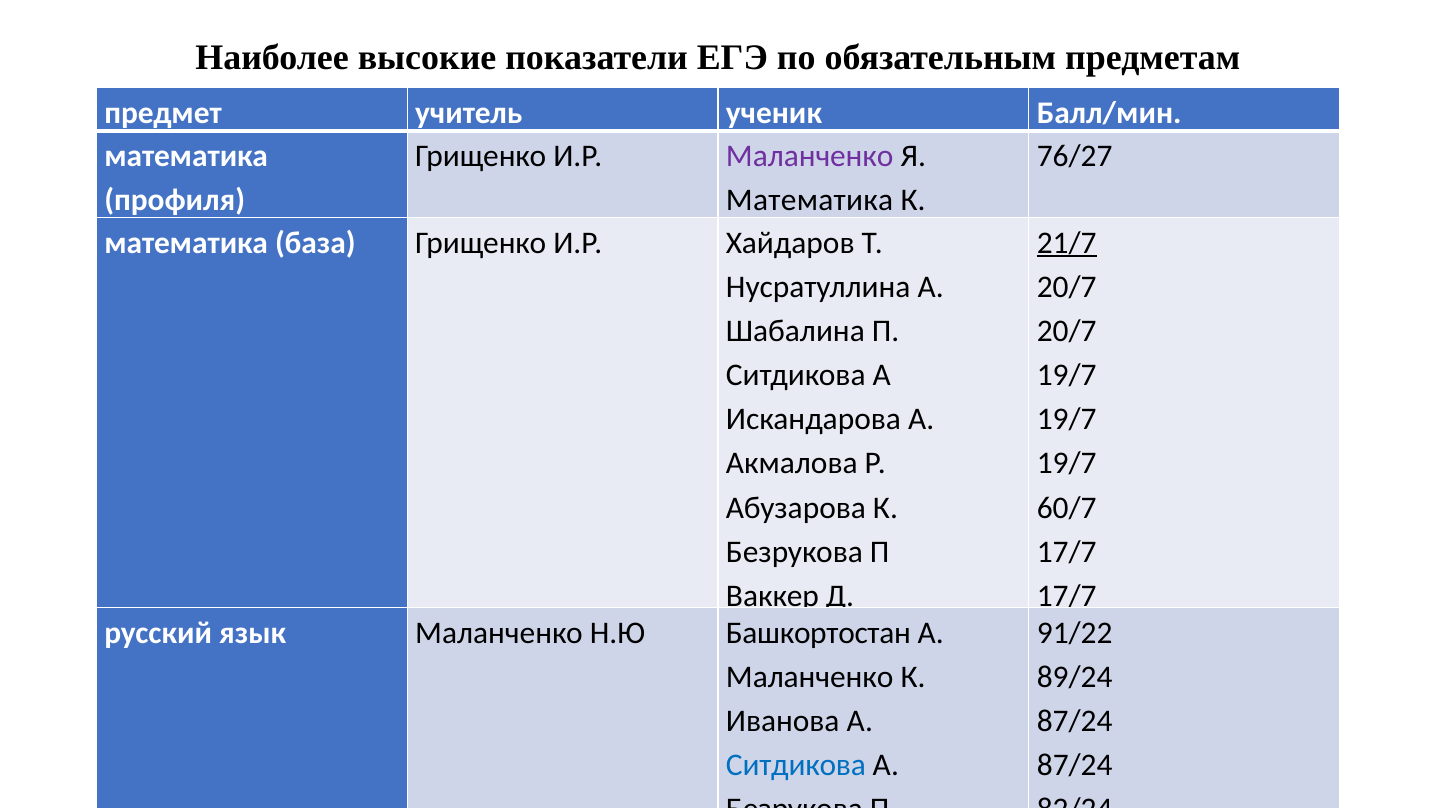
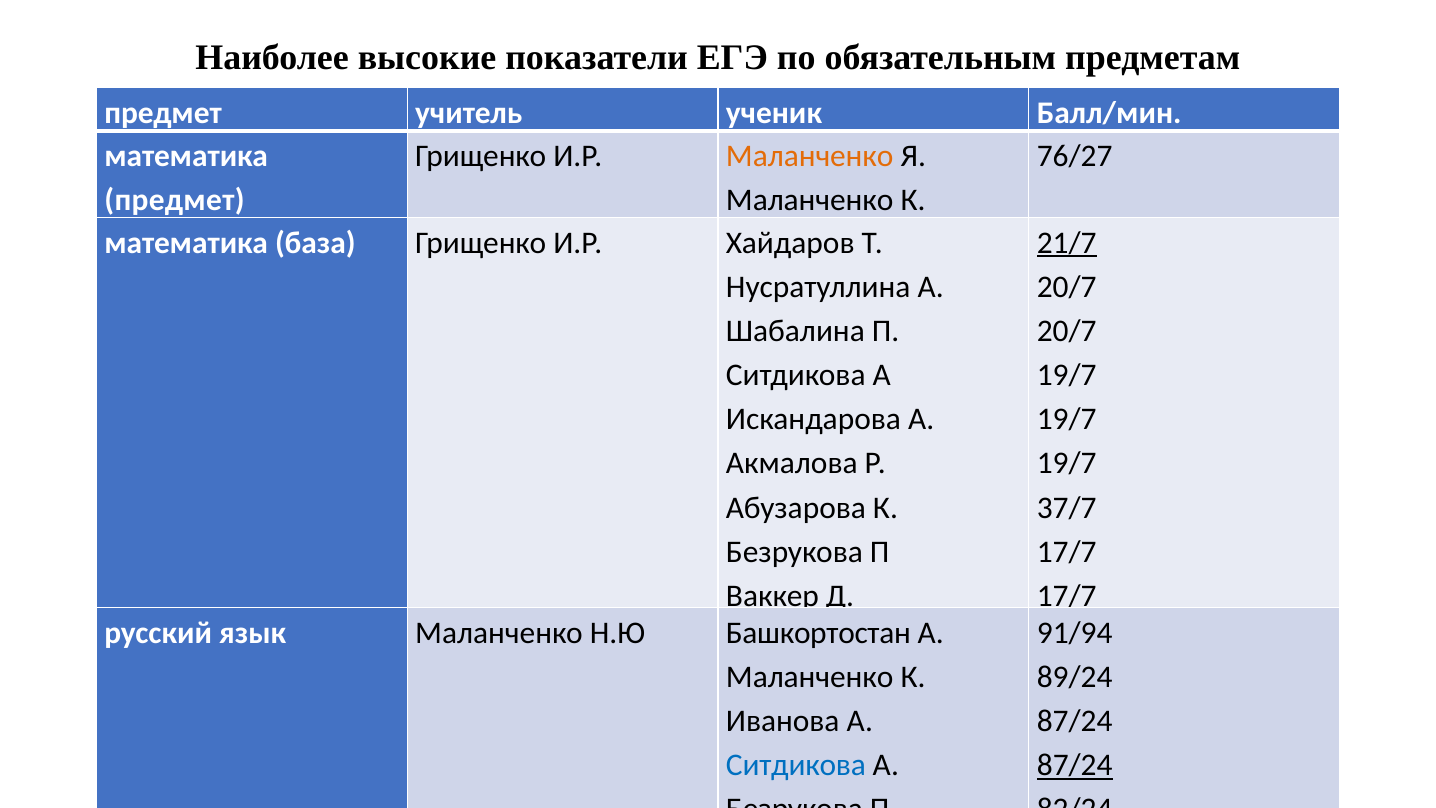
Маланченко colour: purple -> orange (810, 156)
профиля: профиля -> предмет (175, 200)
Математика: Математика -> Маланченко (810, 200)
60/7: 60/7 -> 37/7 (1067, 508)
91/22: 91/22 -> 91/94 (1075, 633)
87/24 underline: none -> present (1075, 765)
